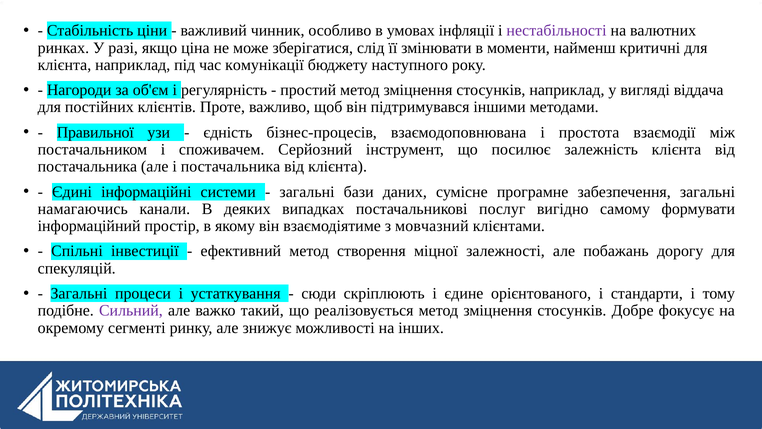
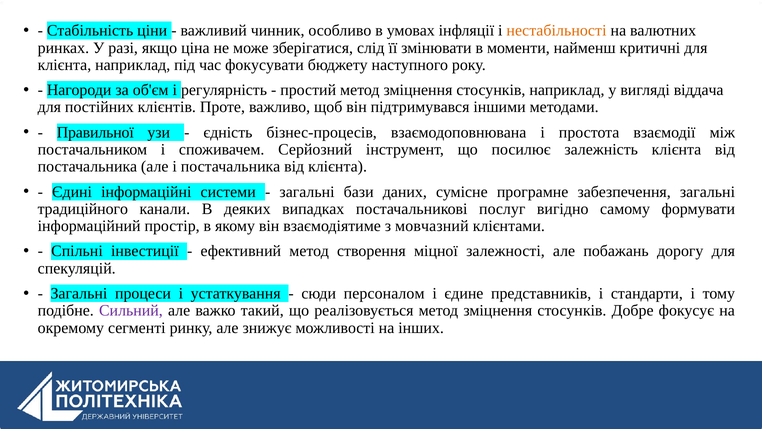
нестабільності colour: purple -> orange (557, 31)
комунікації: комунікації -> фокусувати (265, 65)
намагаючись: намагаючись -> традиційного (83, 209)
скріплюють: скріплюють -> персоналом (384, 293)
орієнтованого: орієнтованого -> представників (541, 293)
